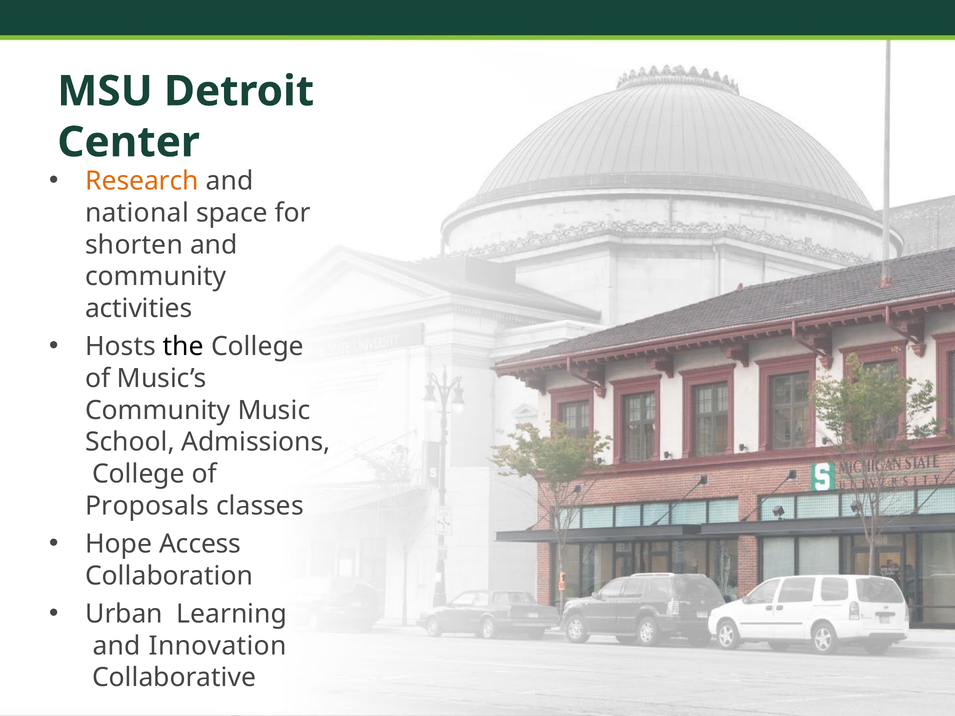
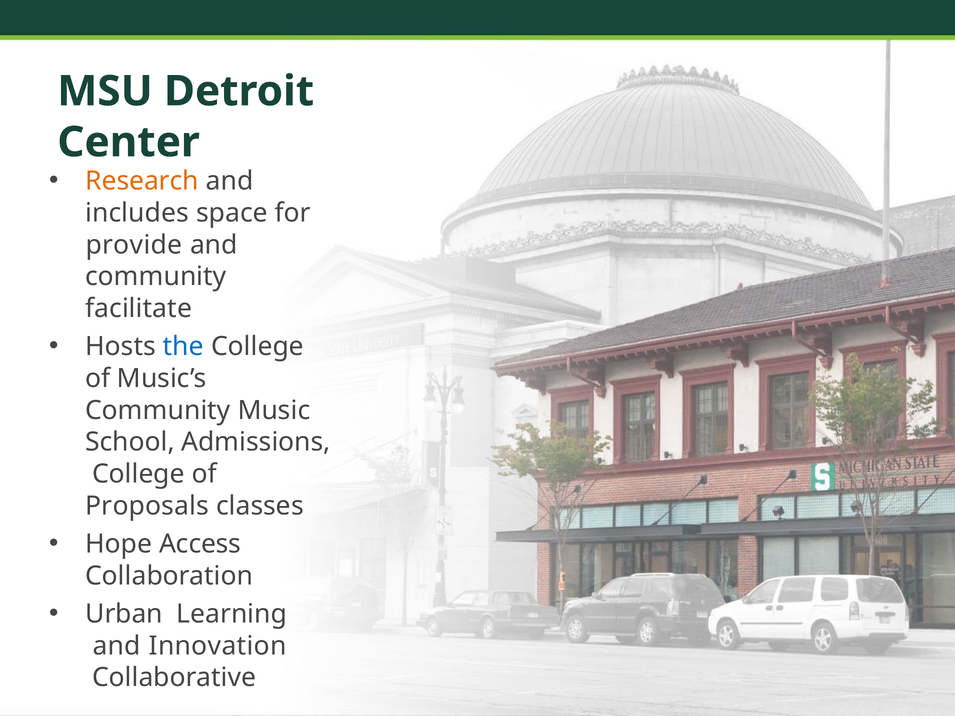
national: national -> includes (137, 213)
shorten: shorten -> provide (134, 245)
activities: activities -> facilitate (139, 309)
the colour: black -> blue (183, 347)
